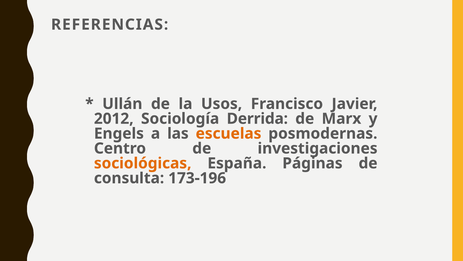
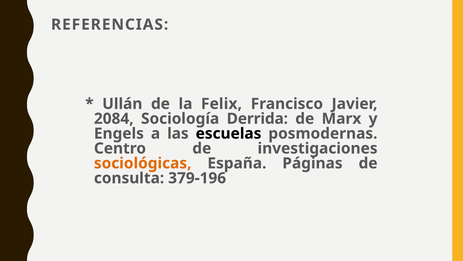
Usos: Usos -> Felix (221, 104)
2012: 2012 -> 2084 (114, 118)
escuelas colour: orange -> black (229, 133)
173-196: 173-196 -> 379-196 (197, 178)
